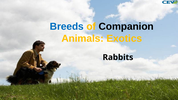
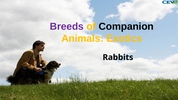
Breeds colour: blue -> purple (67, 27)
